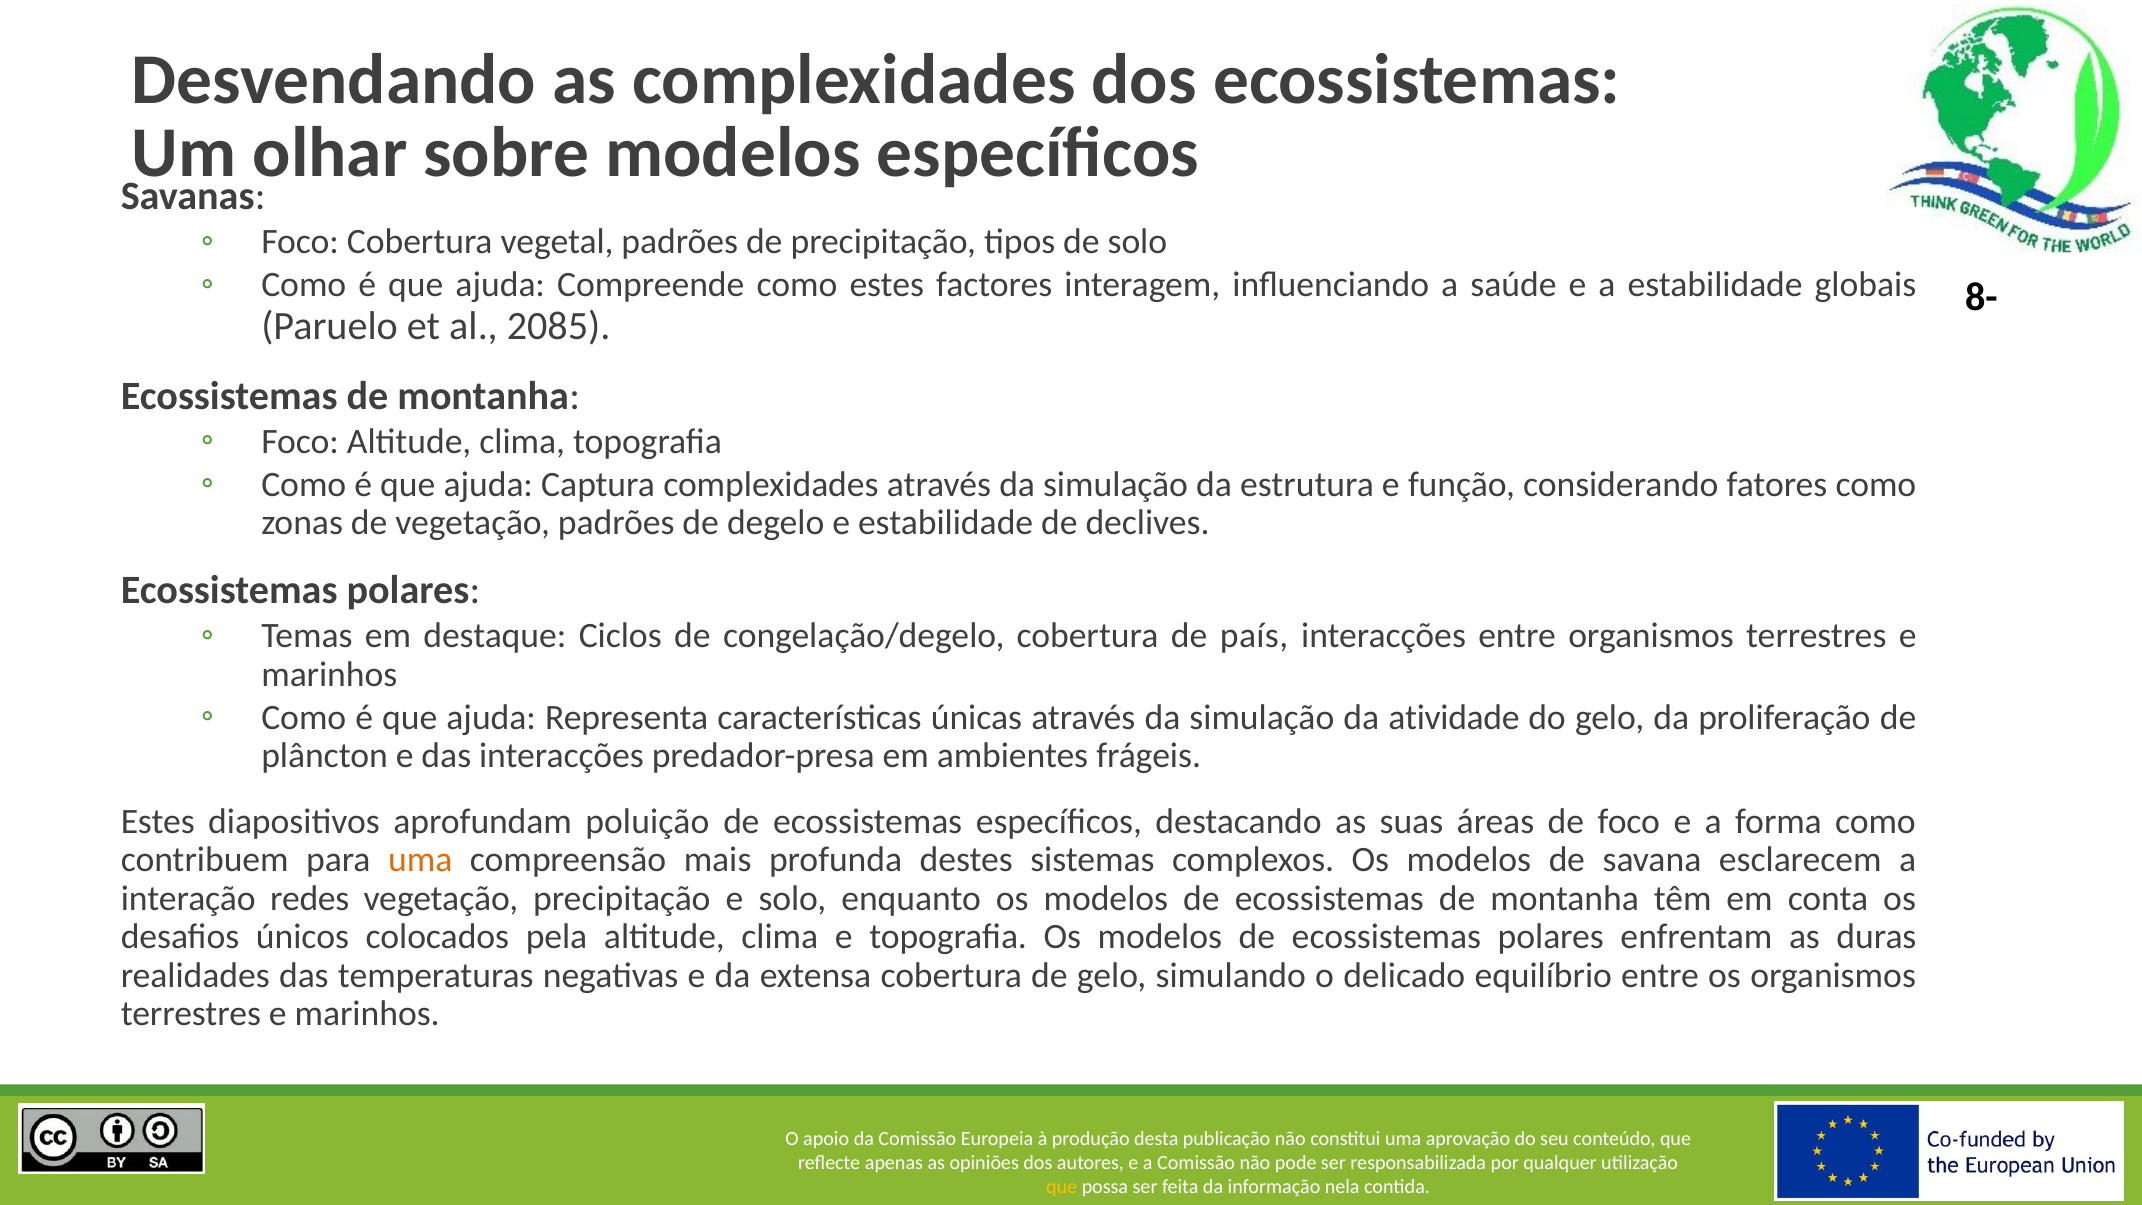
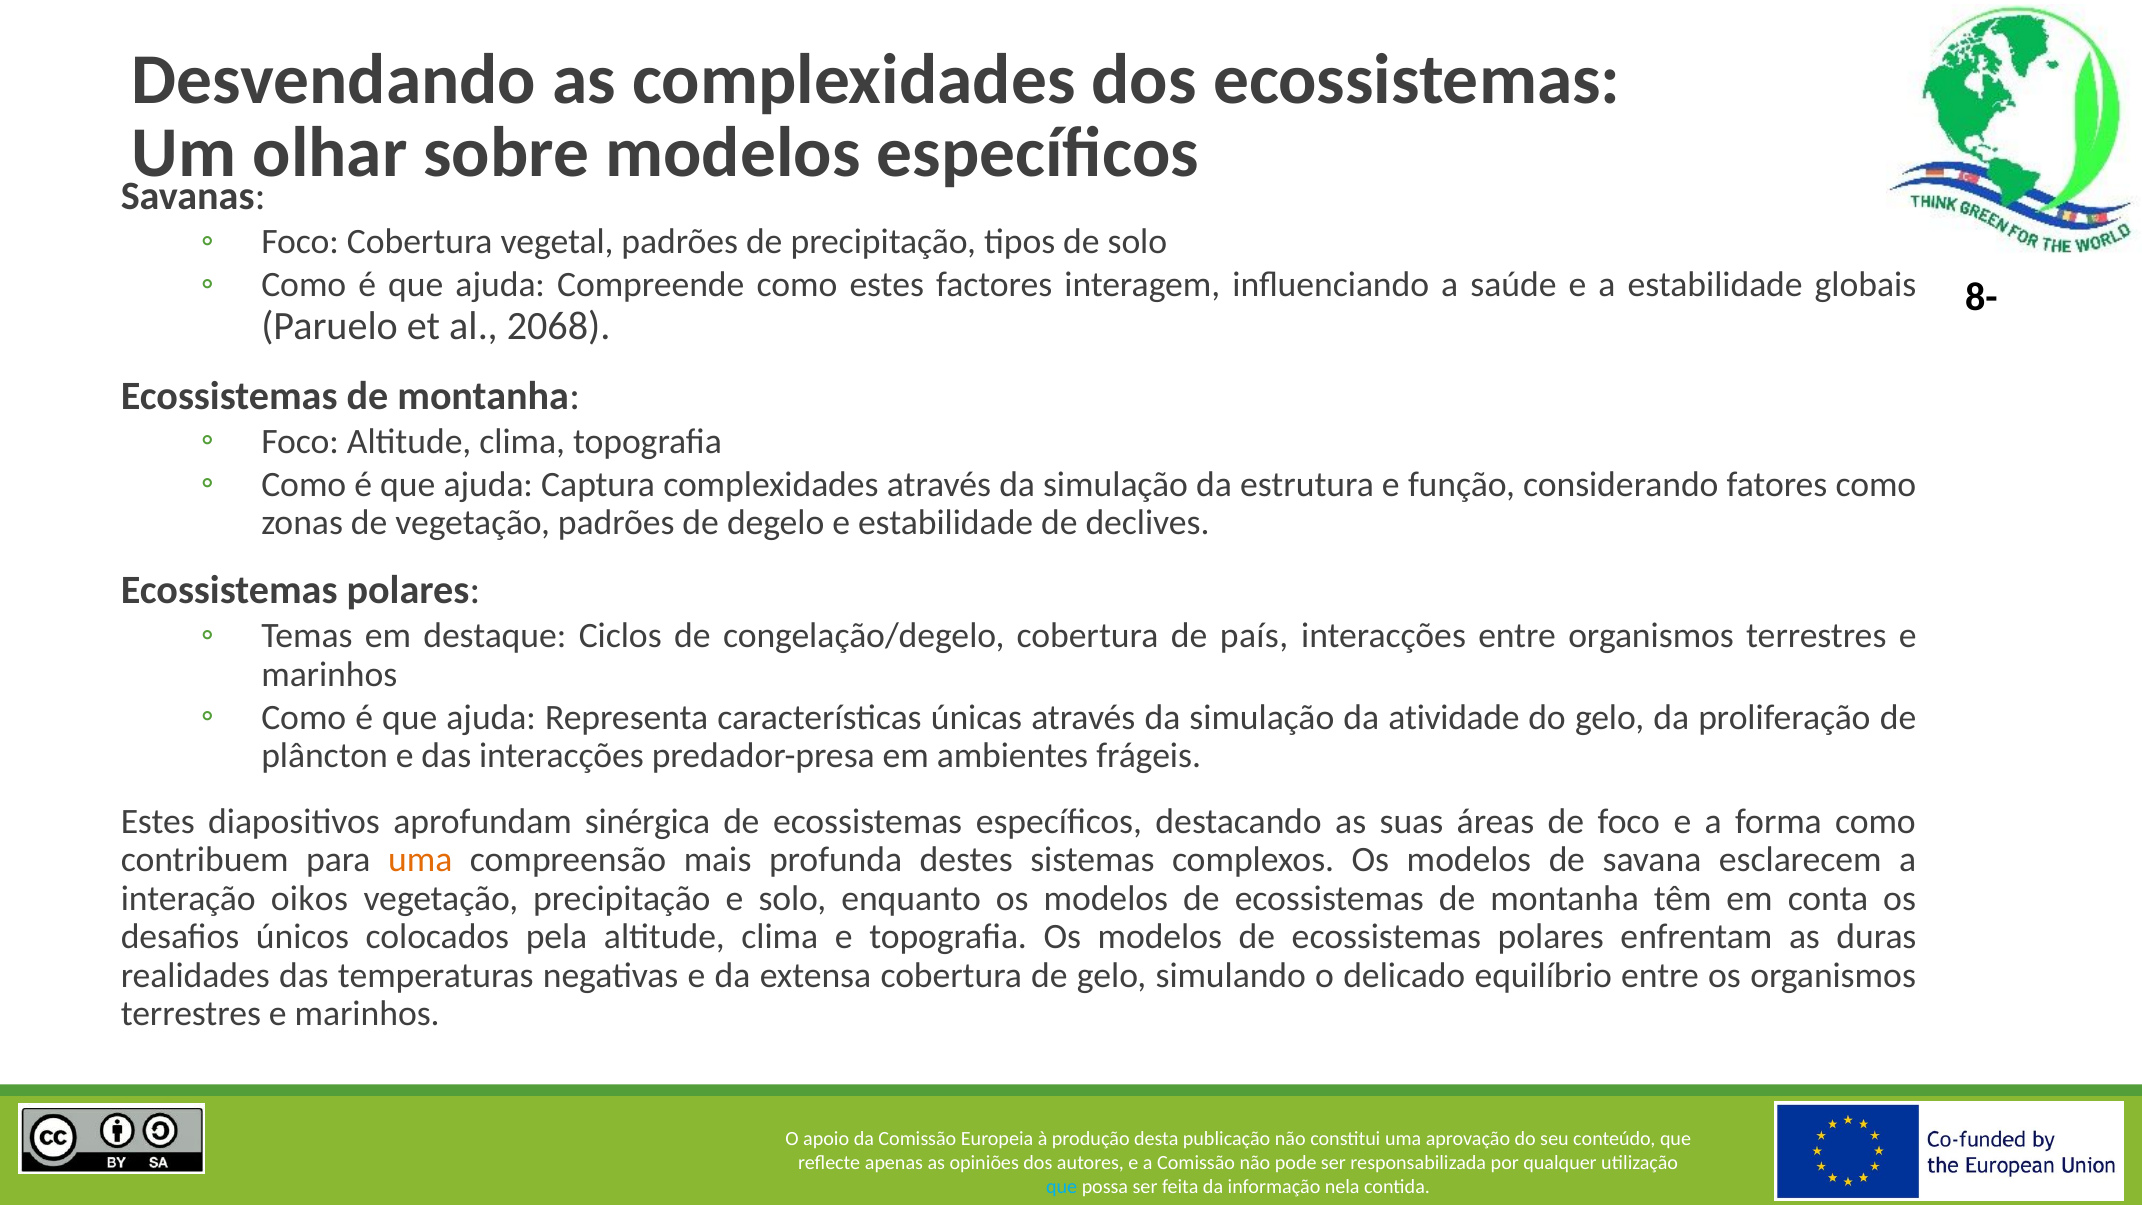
2085: 2085 -> 2068 (559, 326)
poluição: poluição -> sinérgica (648, 821)
redes: redes -> oikos (309, 898)
que colour: yellow -> light blue (1062, 1187)
